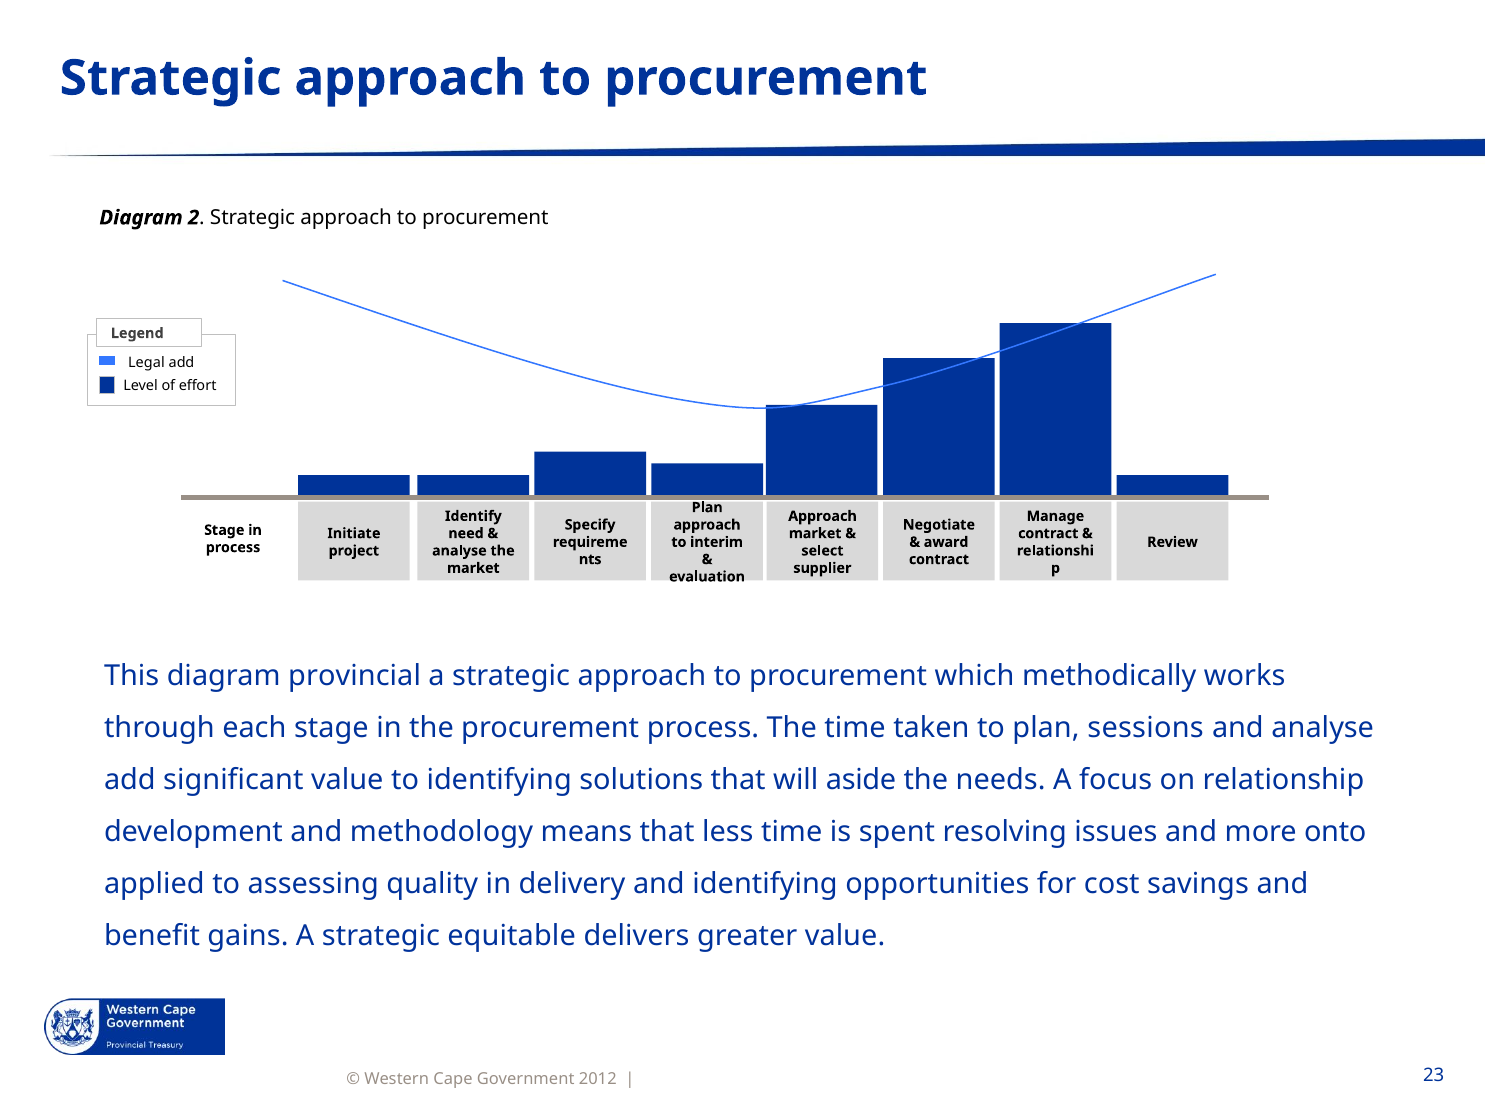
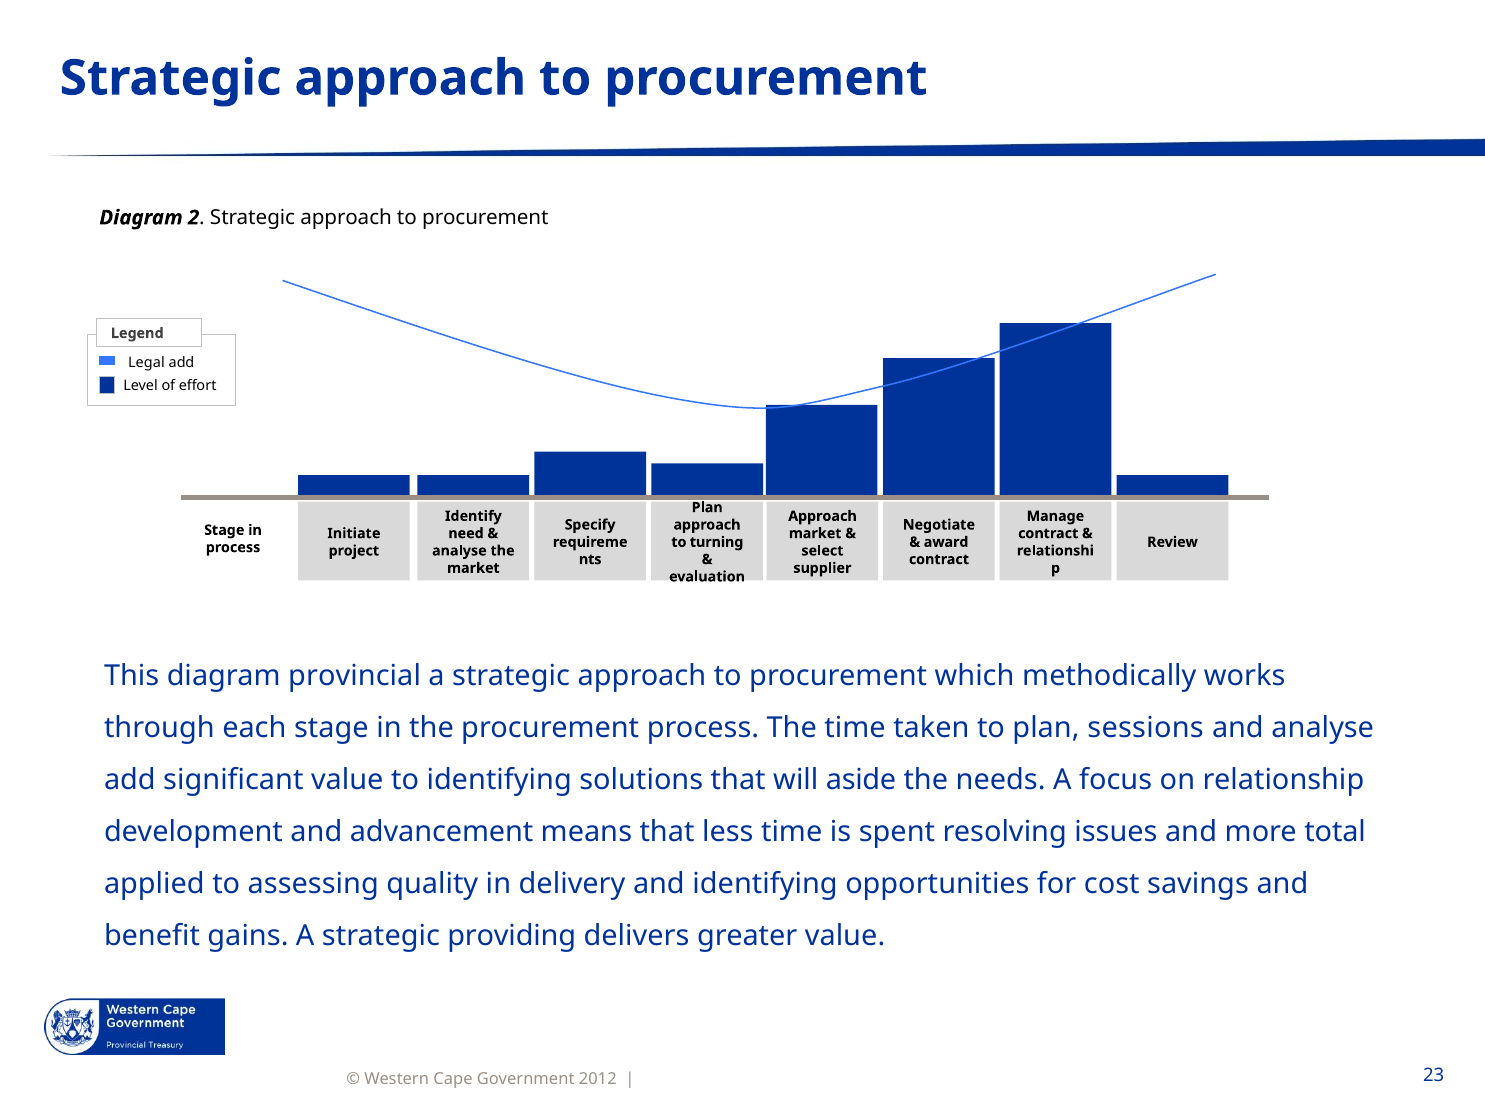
interim: interim -> turning (717, 542)
methodology: methodology -> advancement (442, 831)
onto: onto -> total (1335, 831)
equitable: equitable -> providing (512, 935)
